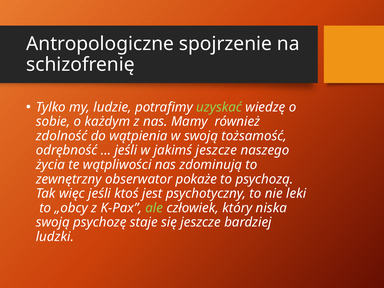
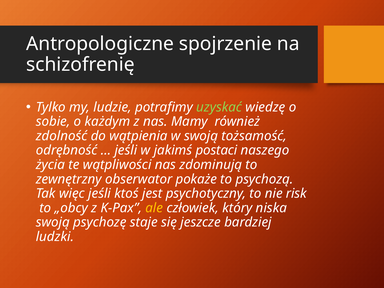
jakimś jeszcze: jeszcze -> postaci (216, 150)
leki: leki -> risk (296, 194)
ale colour: light green -> yellow (154, 208)
